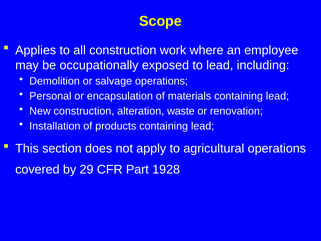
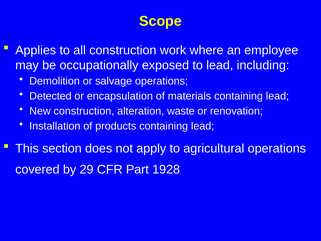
Personal: Personal -> Detected (50, 96)
